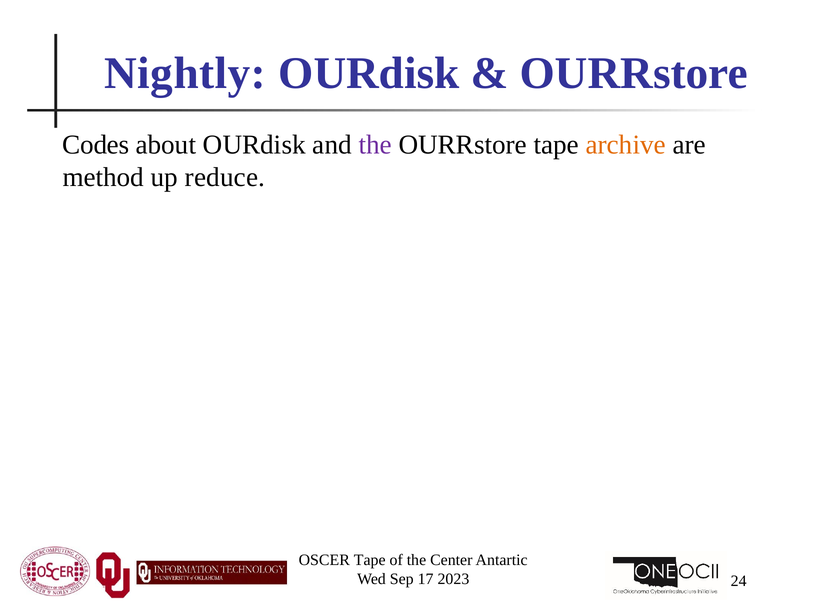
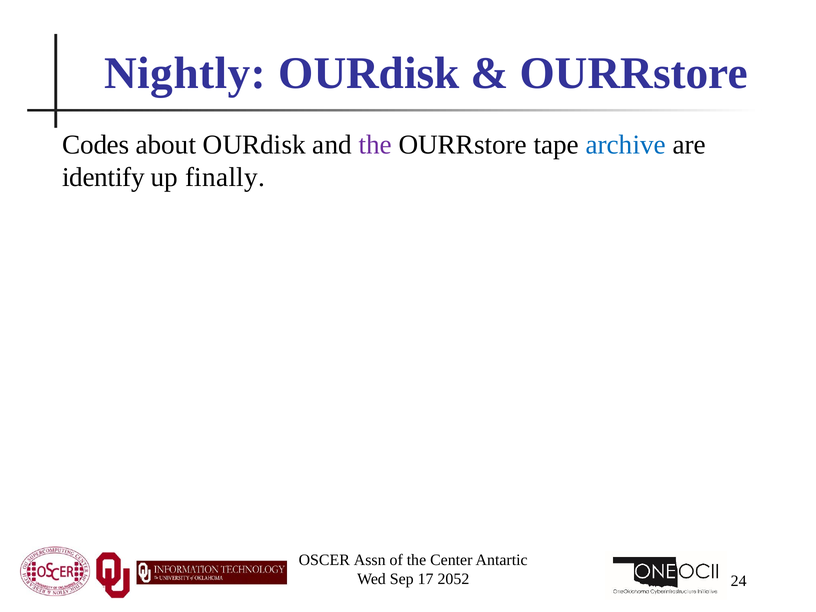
archive colour: orange -> blue (626, 145)
method: method -> identify (103, 177)
reduce: reduce -> finally (225, 177)
OSCER Tape: Tape -> Assn (370, 560)
2023: 2023 -> 2052 (453, 579)
